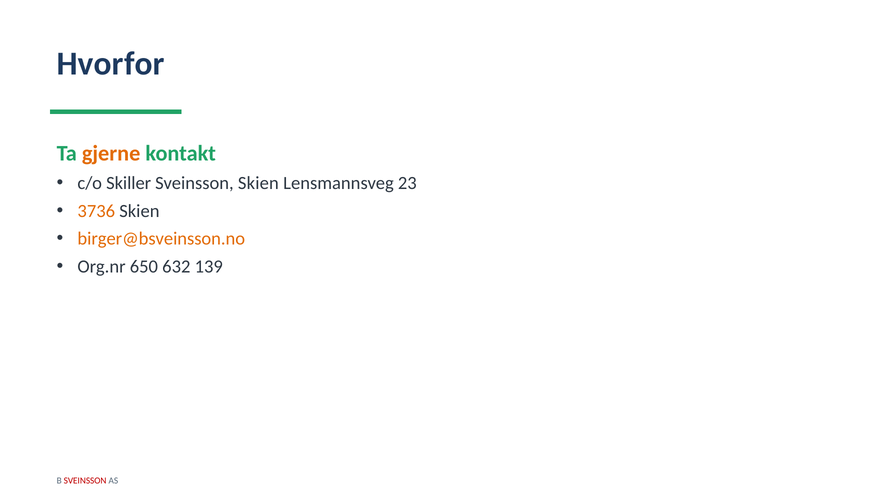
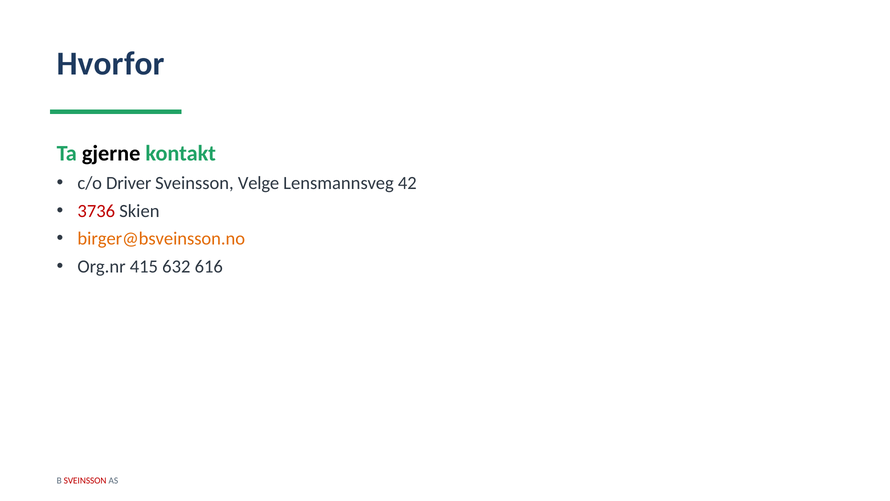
gjerne colour: orange -> black (111, 153)
Skiller: Skiller -> Driver (129, 183)
Sveinsson Skien: Skien -> Velge (259, 183)
23: 23 -> 42 (407, 183)
3736 colour: orange -> red (96, 211)
650: 650 -> 415 (144, 266)
139: 139 -> 616 (209, 266)
